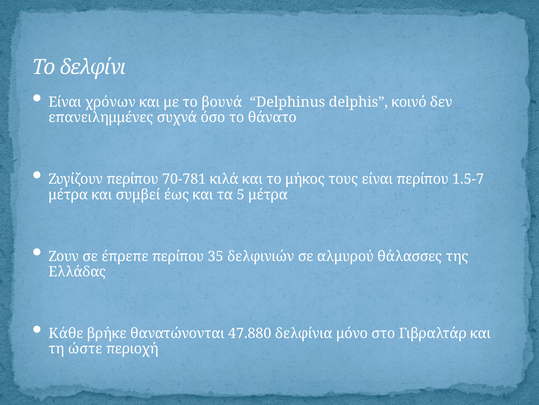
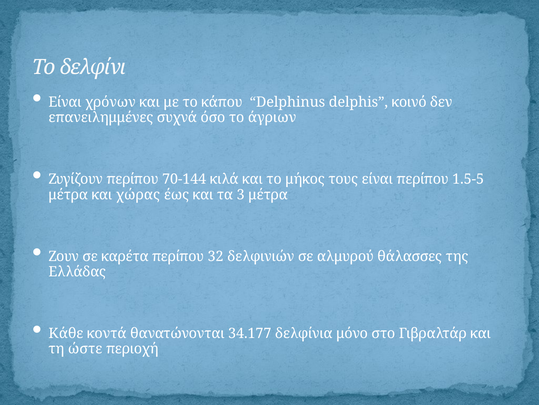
βουνά: βουνά -> κάπου (222, 102)
θάνατο: θάνατο -> άγριων (272, 117)
70-781: 70-781 -> 70-144 (184, 179)
1.5-7: 1.5-7 -> 1.5-5 (468, 179)
συμβεί: συμβεί -> χώρας (138, 194)
5: 5 -> 3 (241, 194)
έπρεπε: έπρεπε -> καρέτα (125, 256)
35: 35 -> 32 (216, 256)
βρήκε: βρήκε -> κοντά (107, 333)
47.880: 47.880 -> 34.177 (250, 333)
